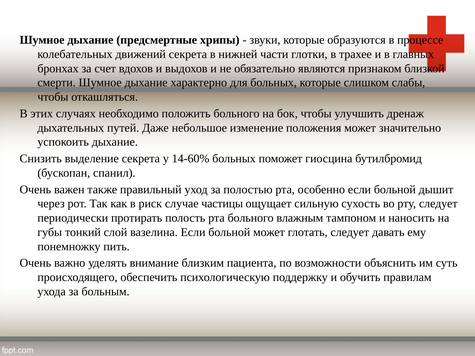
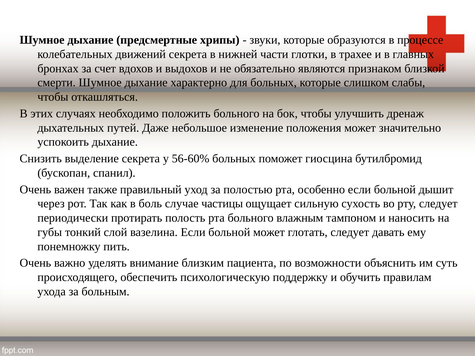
14-60%: 14-60% -> 56-60% (191, 159)
риск: риск -> боль (150, 204)
